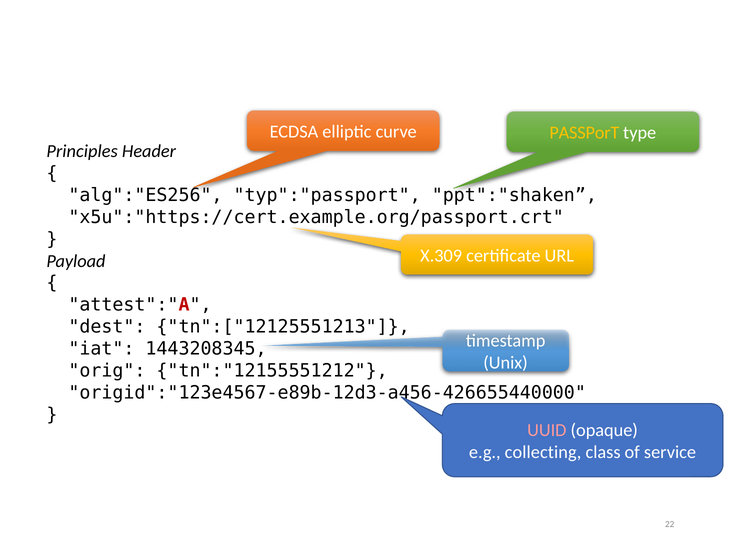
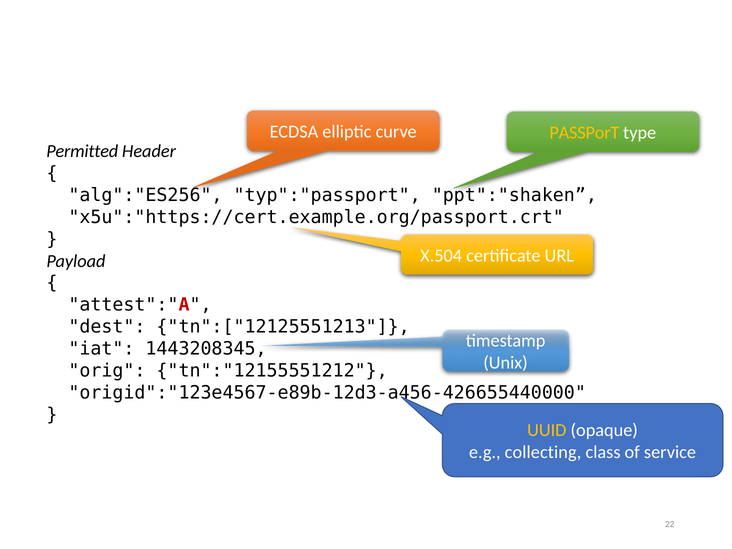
Principles: Principles -> Permitted (82, 151)
X.309: X.309 -> X.504 (441, 256)
UUID colour: pink -> yellow (547, 430)
